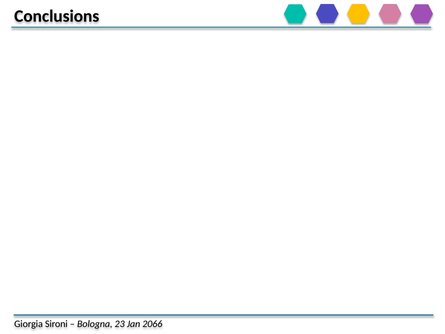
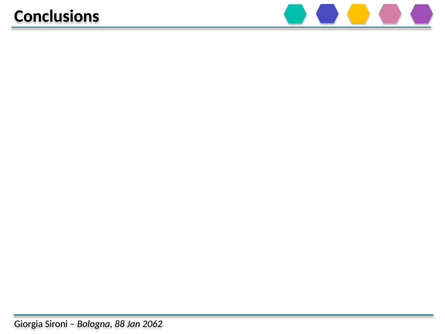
23: 23 -> 88 (120, 324)
2066: 2066 -> 2062 (152, 324)
